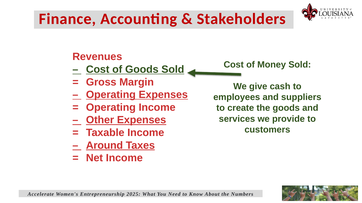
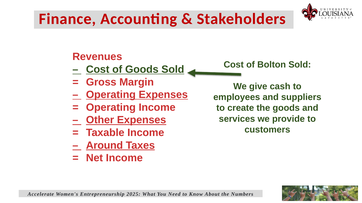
Money: Money -> Bolton (272, 65)
